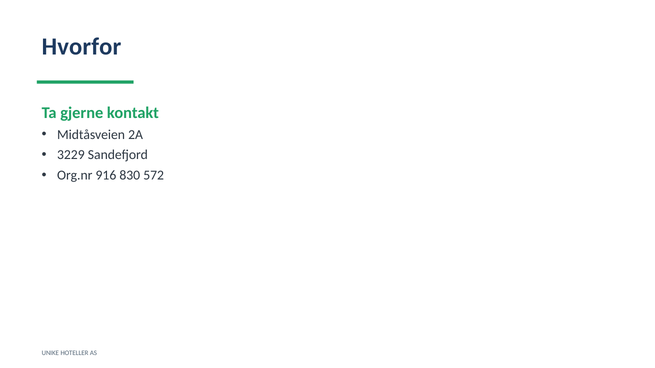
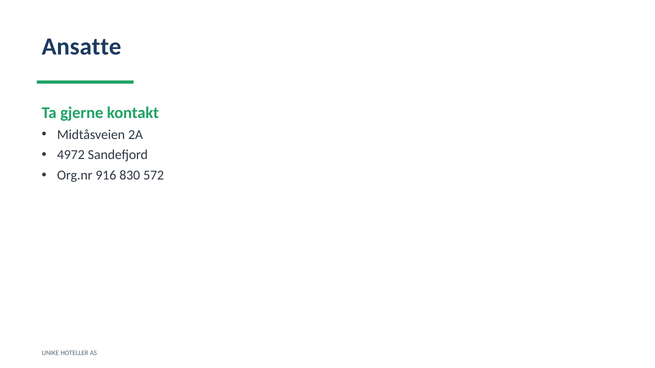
Hvorfor: Hvorfor -> Ansatte (81, 47)
3229: 3229 -> 4972 (71, 155)
